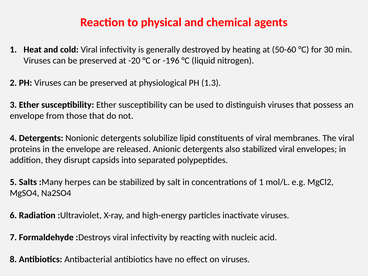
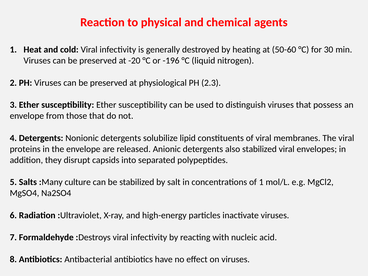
1.3: 1.3 -> 2.3 (211, 83)
herpes: herpes -> culture (78, 182)
